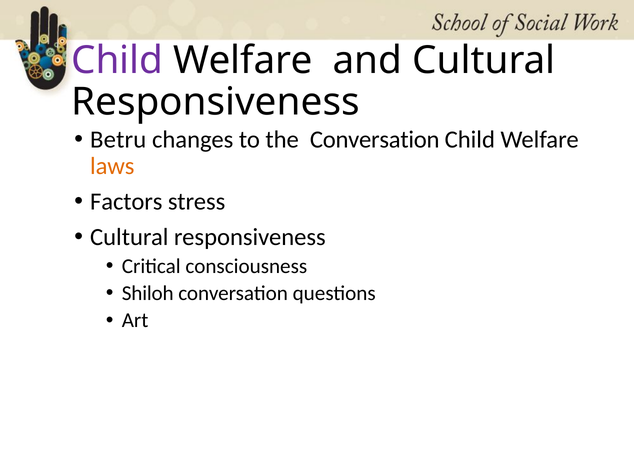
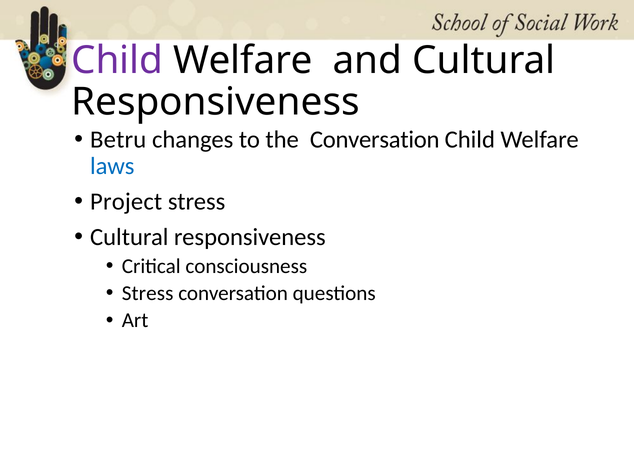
laws colour: orange -> blue (112, 166)
Factors: Factors -> Project (126, 202)
Shiloh: Shiloh -> Stress (148, 294)
